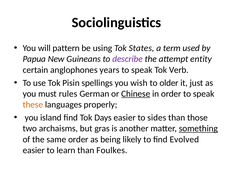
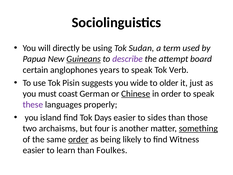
pattern: pattern -> directly (66, 48)
States: States -> Sudan (142, 48)
Guineans underline: none -> present (84, 59)
entity: entity -> board (201, 59)
spellings: spellings -> suggests (97, 83)
wish: wish -> wide (139, 83)
rules: rules -> coast (68, 94)
these colour: orange -> purple (33, 104)
gras: gras -> four (102, 128)
order underline: none -> present (78, 139)
Evolved: Evolved -> Witness (184, 139)
